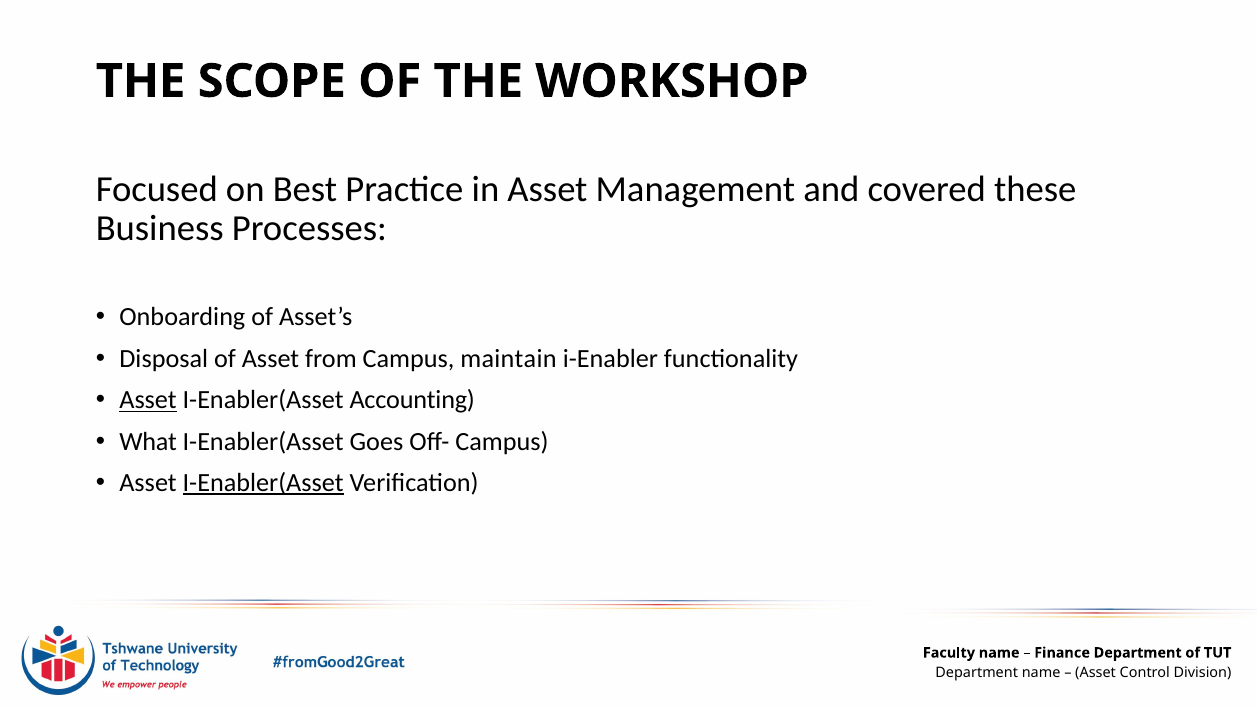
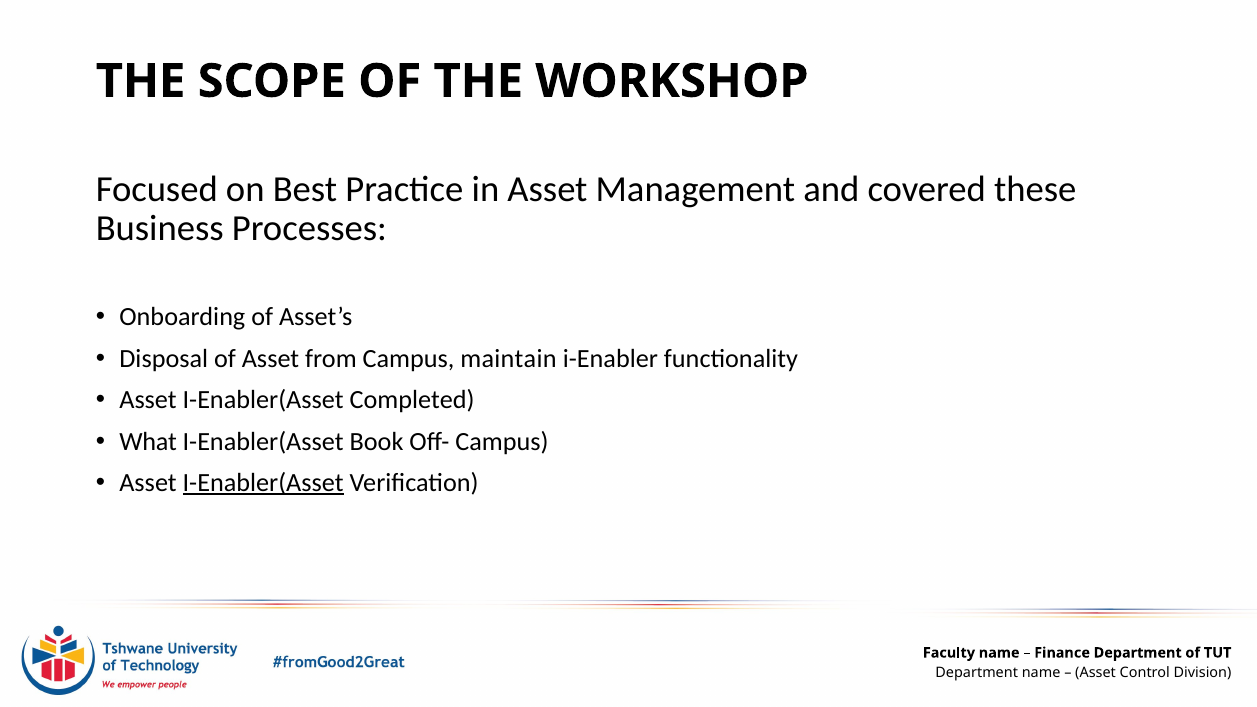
Asset underline: present -> none (148, 400)
Accounting: Accounting -> Completed (412, 400)
Goes: Goes -> Book (376, 442)
